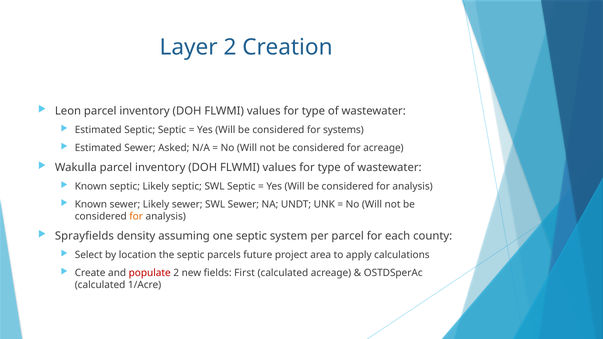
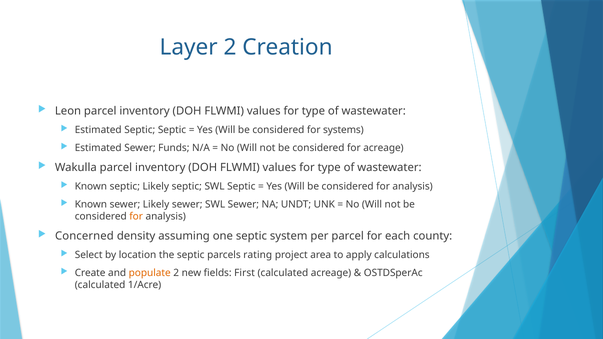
Asked: Asked -> Funds (174, 148)
Sprayfields: Sprayfields -> Concerned (84, 236)
future: future -> rating (258, 255)
populate colour: red -> orange (150, 273)
